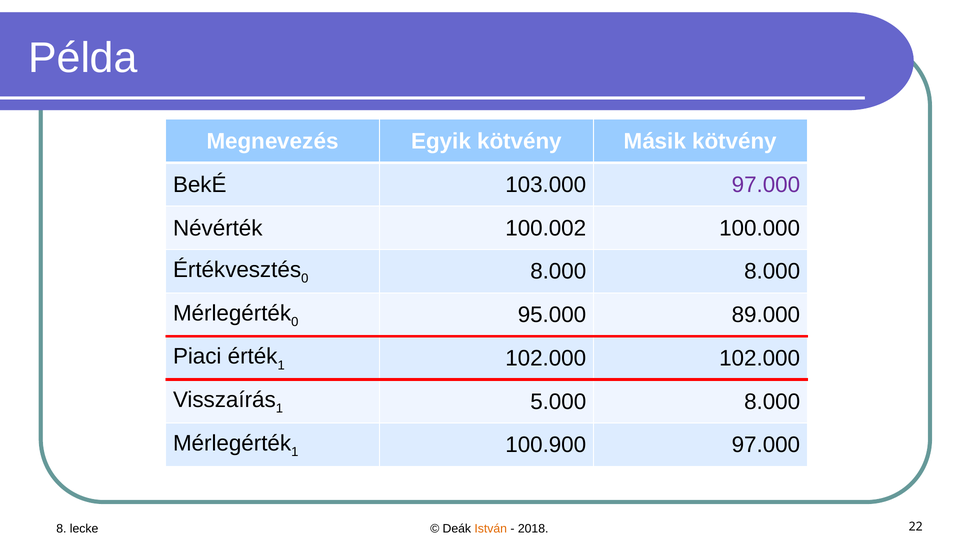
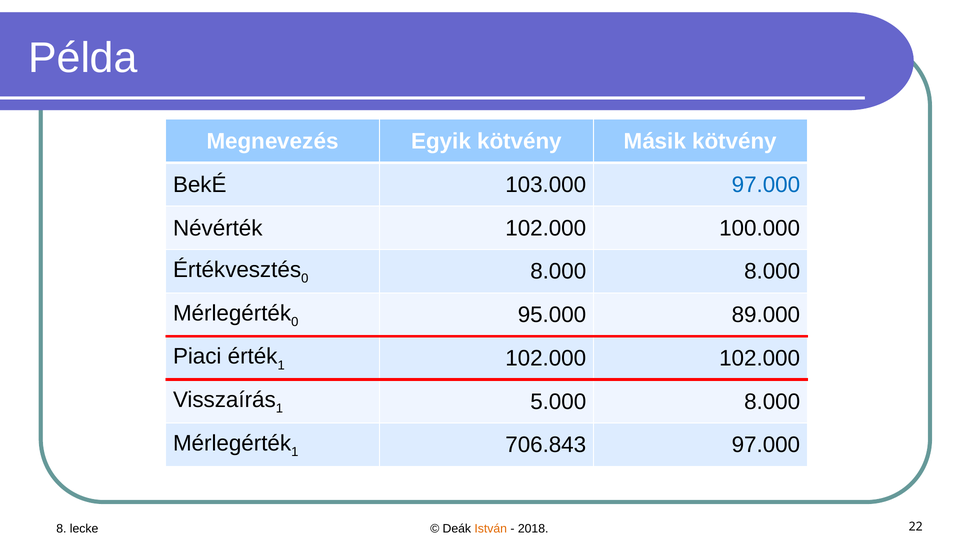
97.000 colour: purple -> blue (766, 185)
Névérték 100.002: 100.002 -> 102.000 (546, 228)
100.900: 100.900 -> 706.843 (546, 445)
